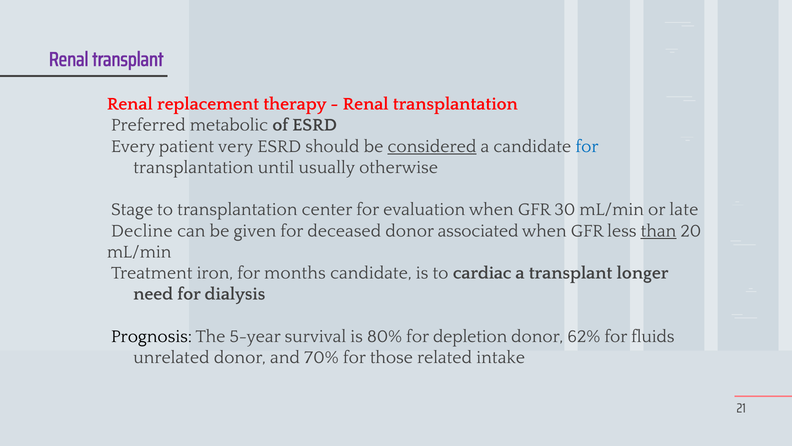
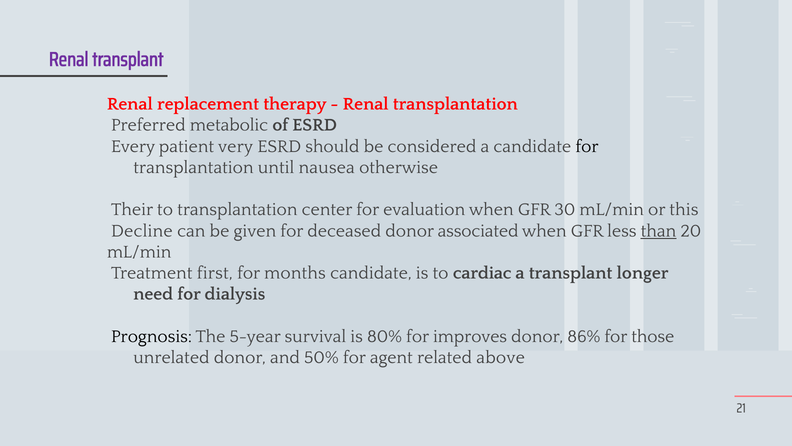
considered underline: present -> none (432, 146)
for colour: blue -> black (587, 146)
usually: usually -> nausea (327, 167)
Stage: Stage -> Their (132, 209)
late: late -> this (684, 209)
iron: iron -> first (215, 273)
depletion: depletion -> improves (470, 336)
62%: 62% -> 86% (584, 336)
fluids: fluids -> those (653, 336)
70%: 70% -> 50% (321, 357)
those: those -> agent (391, 357)
intake: intake -> above (501, 357)
